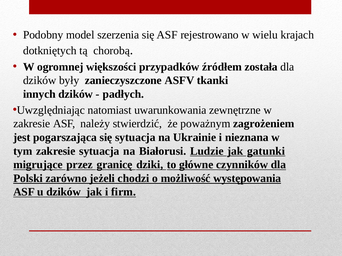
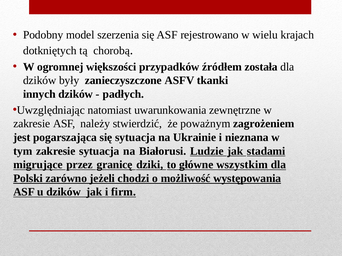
gatunki: gatunki -> stadami (266, 151)
czynników: czynników -> wszystkim (242, 165)
